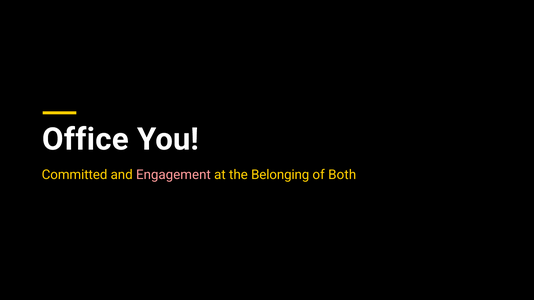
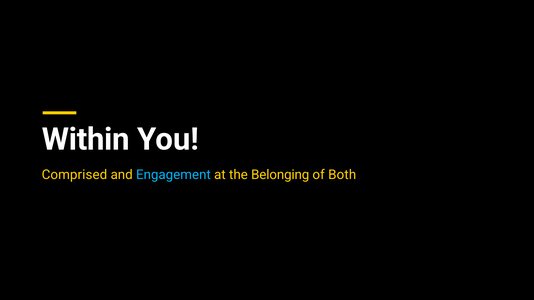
Office: Office -> Within (86, 139)
Committed: Committed -> Comprised (74, 175)
Engagement colour: pink -> light blue (173, 175)
